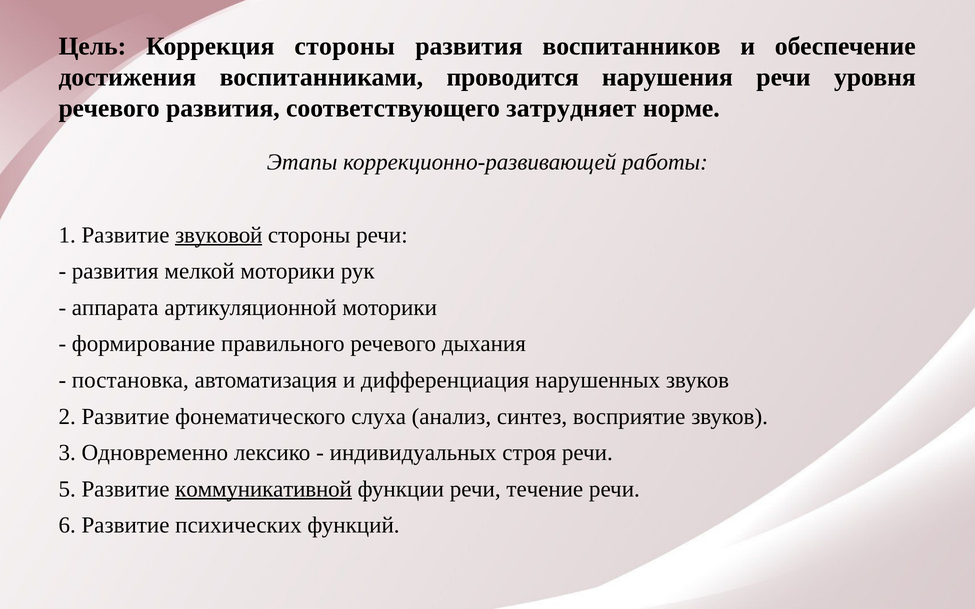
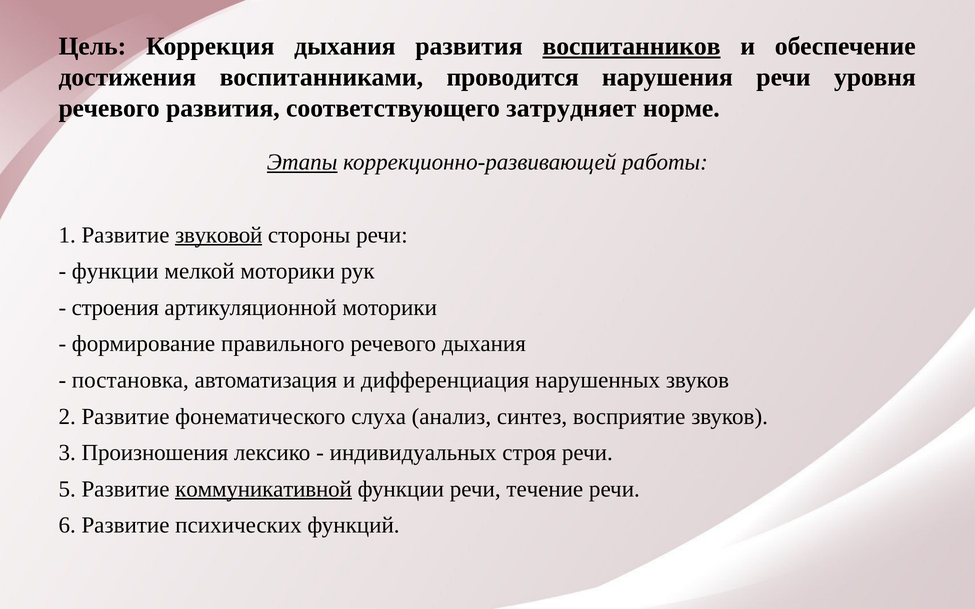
Коррекция стороны: стороны -> дыхания (345, 46)
воспитанников underline: none -> present (632, 46)
Этапы underline: none -> present (302, 162)
развития: развития -> функции (115, 271)
аппарата: аппарата -> строения (115, 308)
Одновременно: Одновременно -> Произношения (155, 453)
